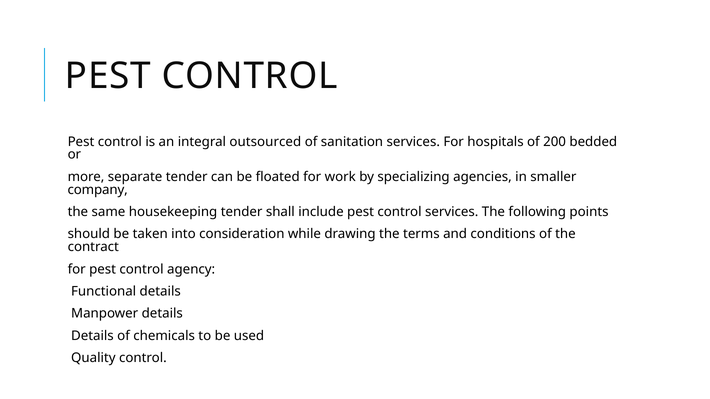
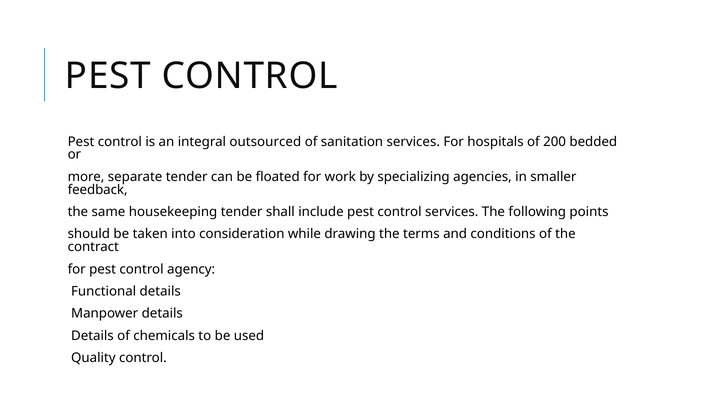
company: company -> feedback (98, 190)
